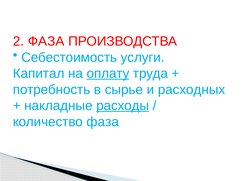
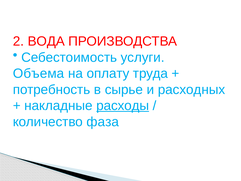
2 ФАЗА: ФАЗА -> ВОДА (46, 41)
Капитал: Капитал -> Объема (39, 73)
оплату underline: present -> none (108, 73)
